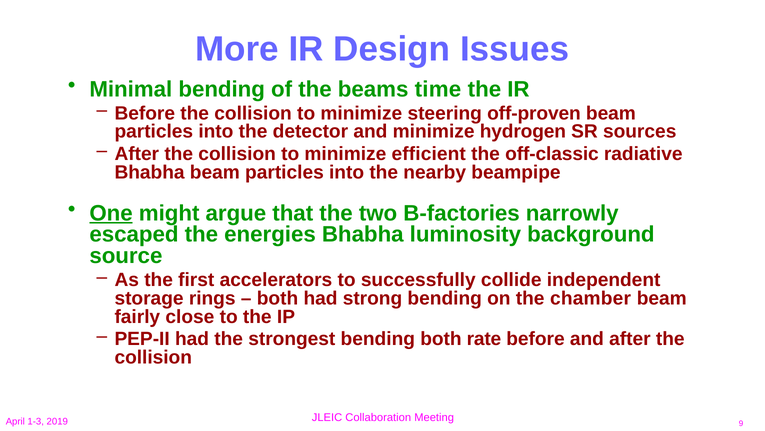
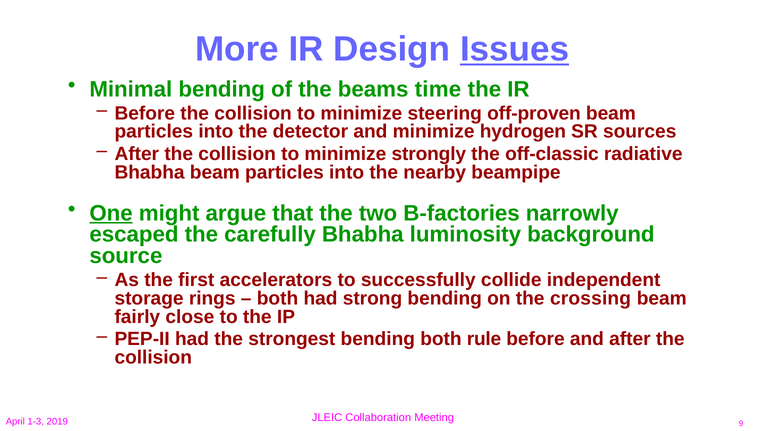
Issues underline: none -> present (515, 49)
efficient: efficient -> strongly (429, 154)
energies: energies -> carefully (270, 234)
chamber: chamber -> crossing (591, 298)
rate: rate -> rule (484, 338)
